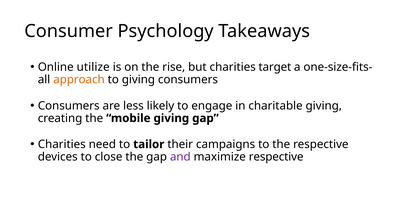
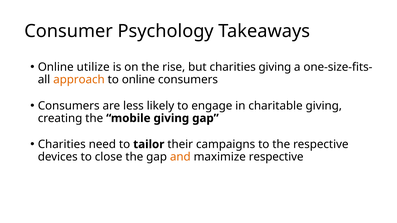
charities target: target -> giving (275, 67)
to giving: giving -> online (138, 80)
and colour: purple -> orange (180, 157)
